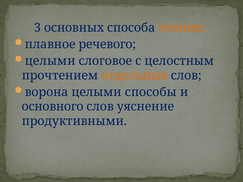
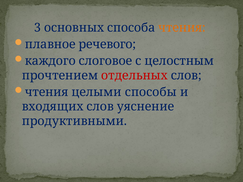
целыми: целыми -> каждого (50, 61)
отдельных colour: orange -> red (134, 76)
ворона: ворона -> чтения (47, 92)
основного: основного -> входящих (53, 107)
